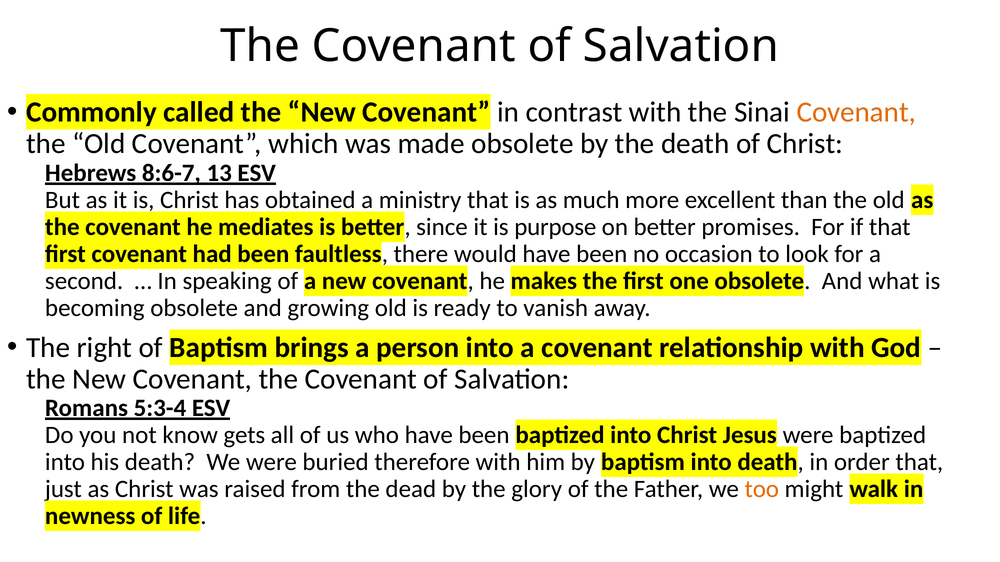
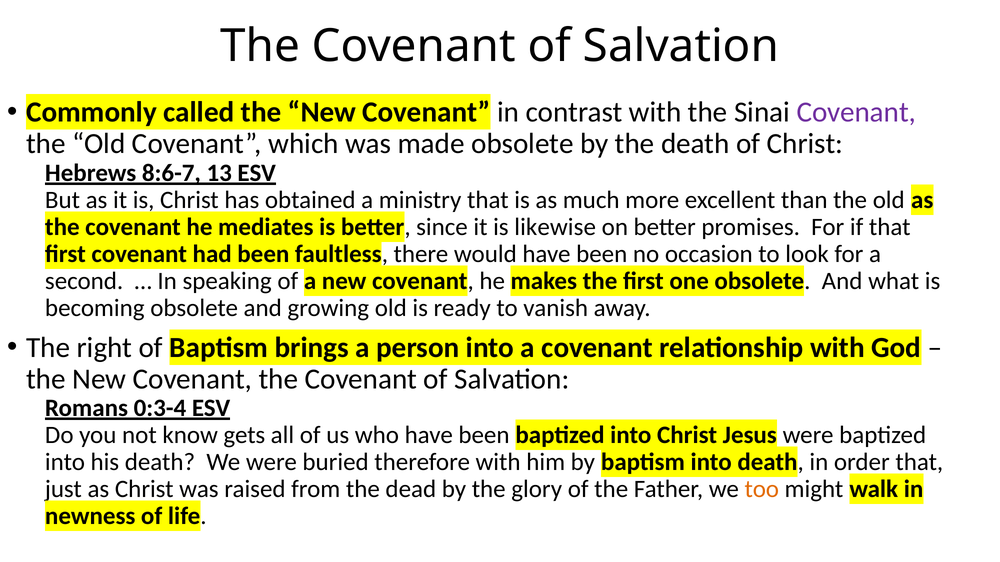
Covenant colour: orange -> purple (856, 112)
purpose: purpose -> likewise (555, 227)
5:3-4: 5:3-4 -> 0:3-4 (160, 409)
